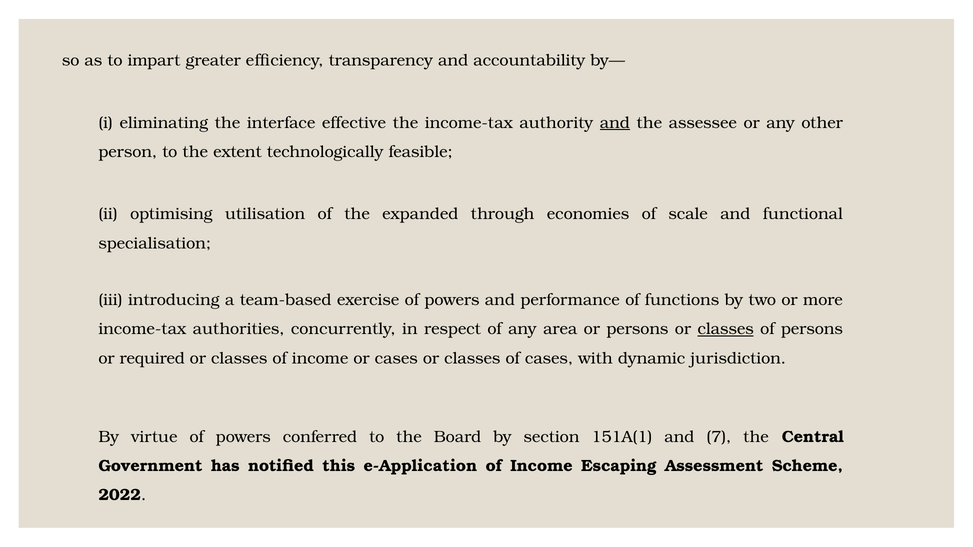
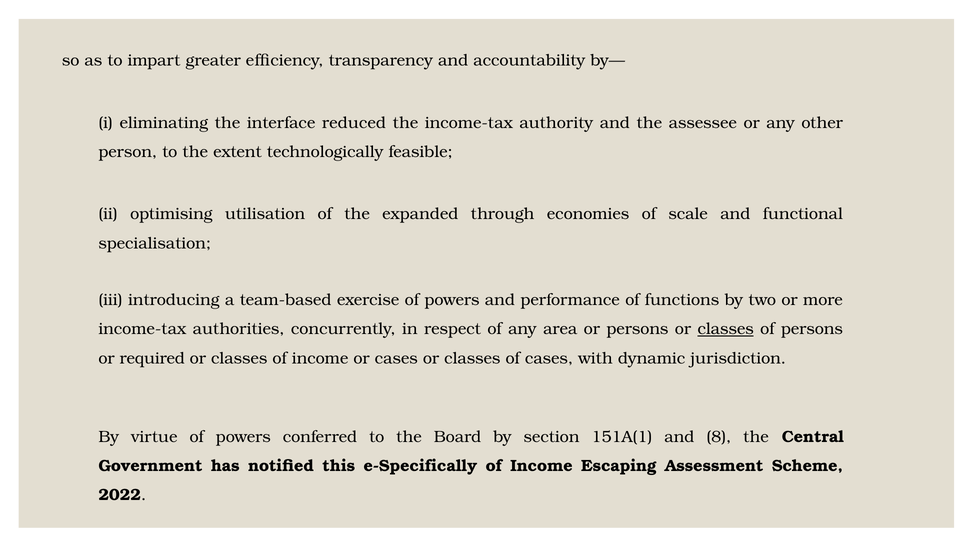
effective: effective -> reduced (354, 123)
and underline: present -> none (615, 123)
7: 7 -> 8 (719, 437)
e-Application: e-Application -> e-Specifically (420, 466)
